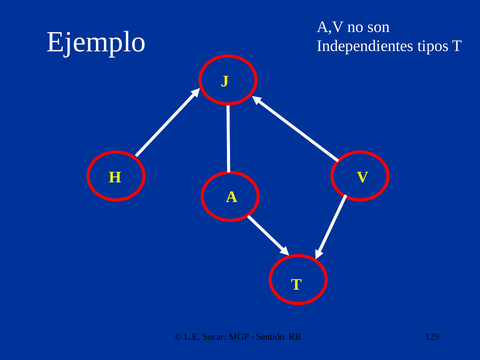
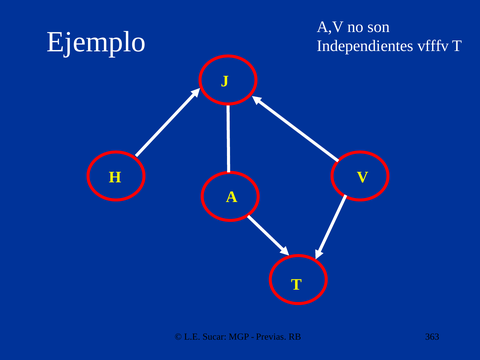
tipos: tipos -> vfffv (433, 46)
Sentido: Sentido -> Previas (271, 337)
129: 129 -> 363 (432, 337)
